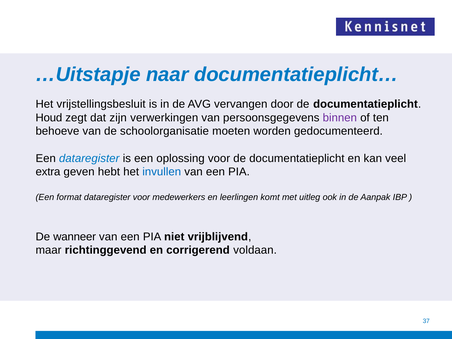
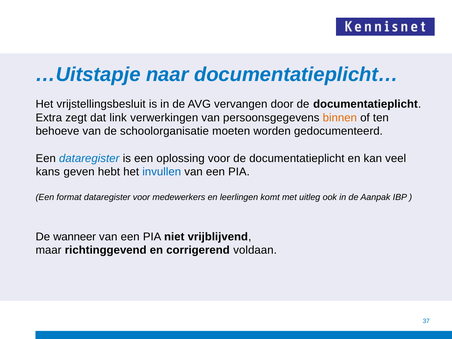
Houd: Houd -> Extra (49, 118)
zijn: zijn -> link (118, 118)
binnen colour: purple -> orange (340, 118)
extra: extra -> kans (48, 172)
